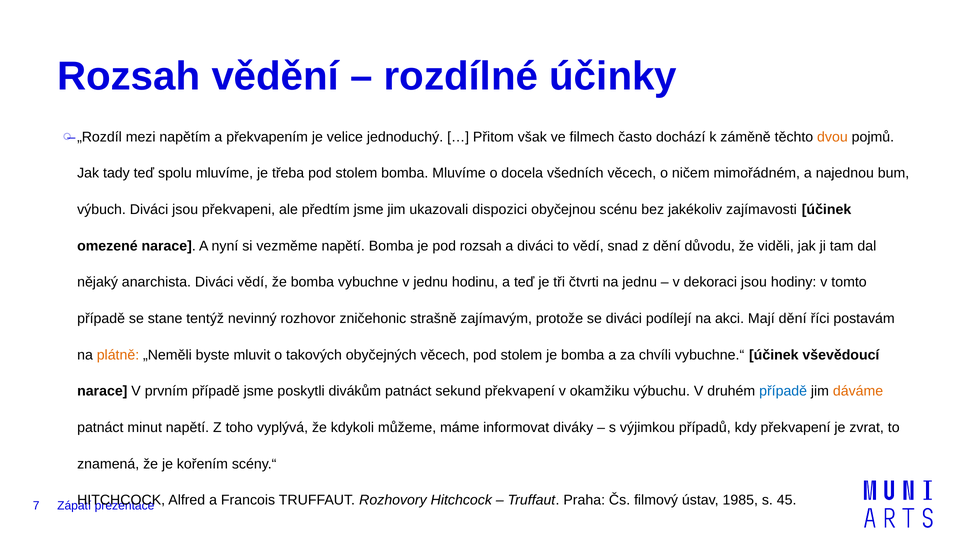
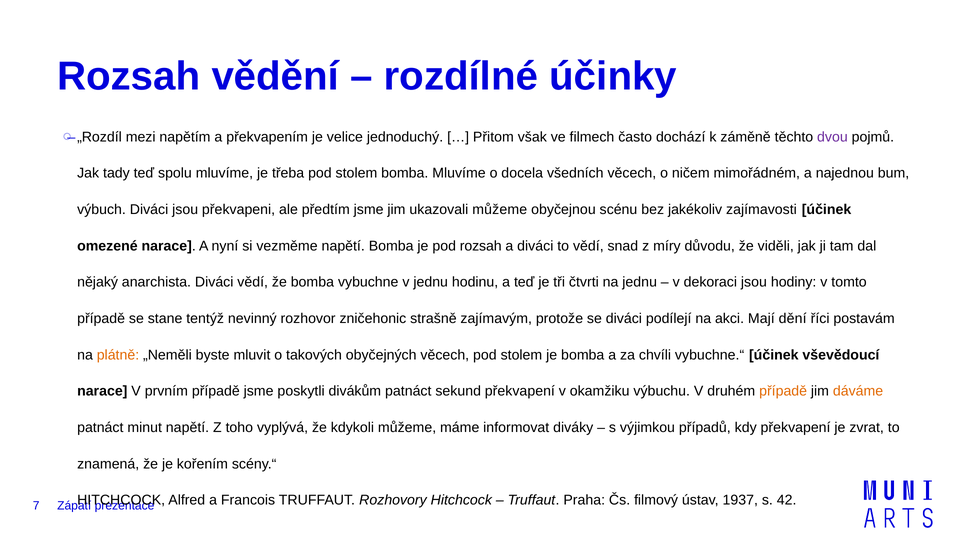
dvou colour: orange -> purple (832, 137)
ukazovali dispozici: dispozici -> můžeme (500, 209)
z dění: dění -> míry (667, 246)
případě colour: blue -> orange (783, 391)
1985: 1985 -> 1937 (740, 500)
45: 45 -> 42 (787, 500)
